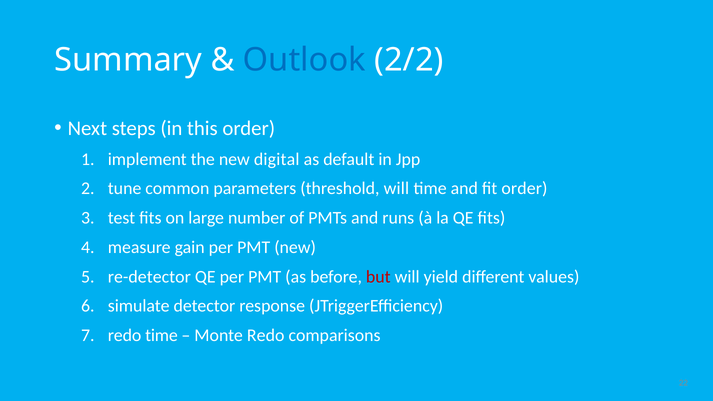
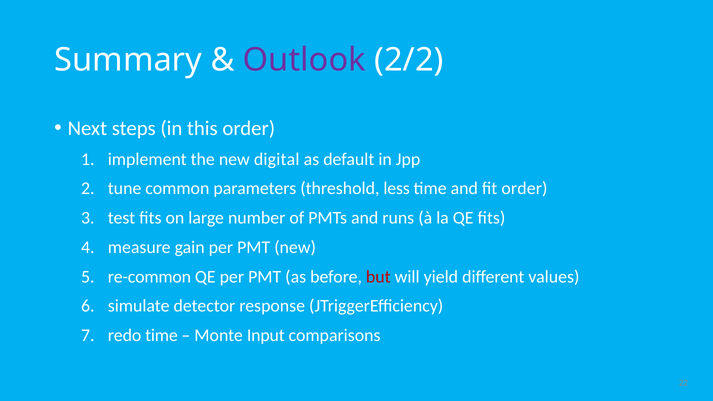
Outlook colour: blue -> purple (304, 60)
threshold will: will -> less (397, 189)
re-detector: re-detector -> re-common (149, 277)
Monte Redo: Redo -> Input (266, 335)
